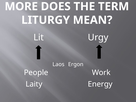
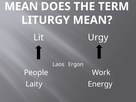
MORE: MORE -> MEAN (21, 6)
